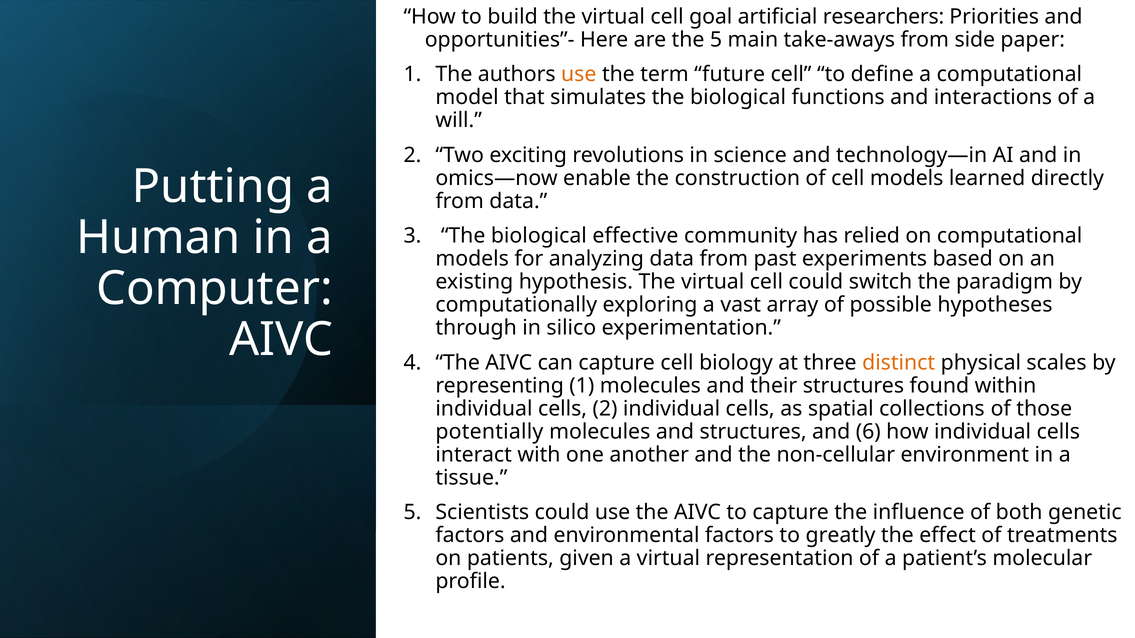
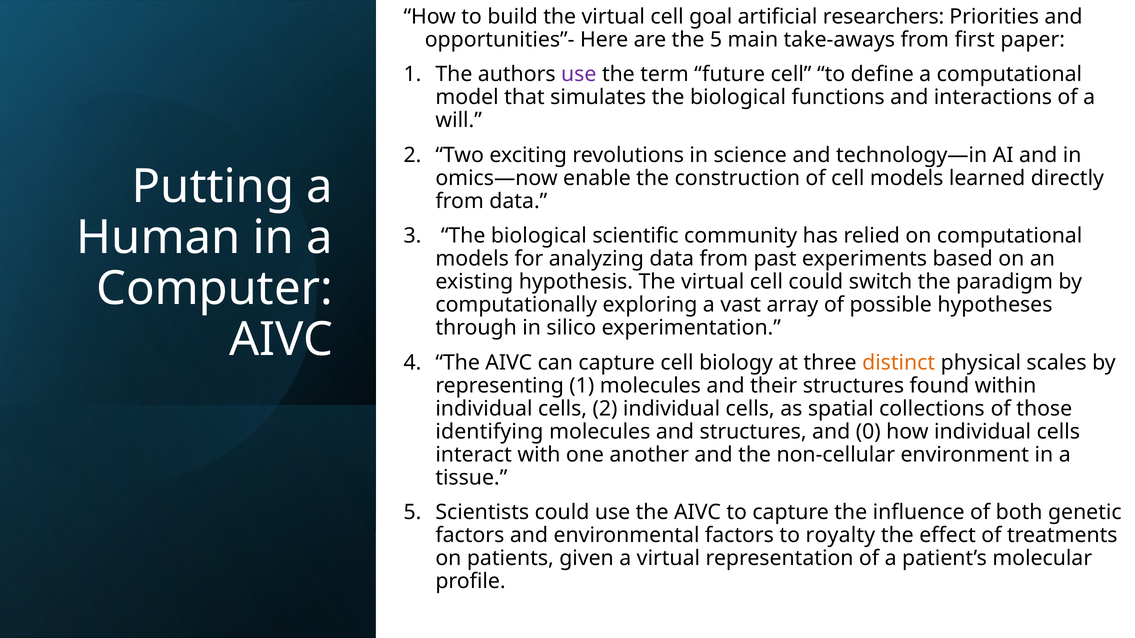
side: side -> first (975, 40)
use colour: orange -> purple (579, 74)
effective: effective -> scientific (636, 236)
potentially: potentially -> identifying (489, 432)
6: 6 -> 0 (868, 432)
greatly: greatly -> royalty (840, 536)
